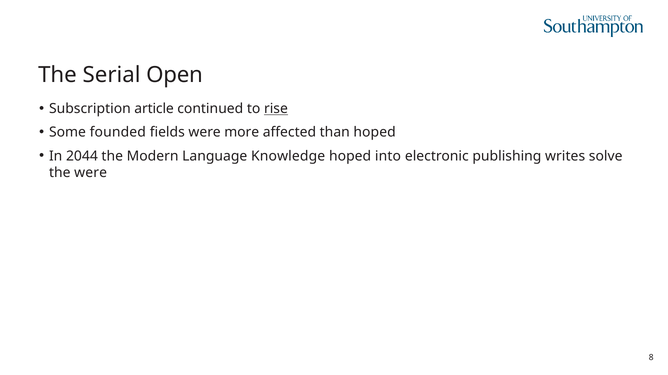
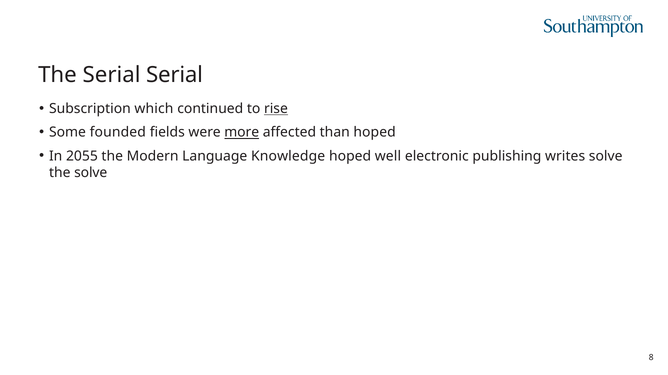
Serial Open: Open -> Serial (175, 75)
article: article -> which (154, 109)
more underline: none -> present (242, 133)
2044: 2044 -> 2055 (82, 156)
into: into -> well (388, 156)
the were: were -> solve (91, 173)
